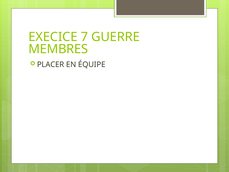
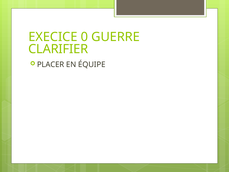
7: 7 -> 0 (84, 37)
MEMBRES: MEMBRES -> CLARIFIER (58, 49)
